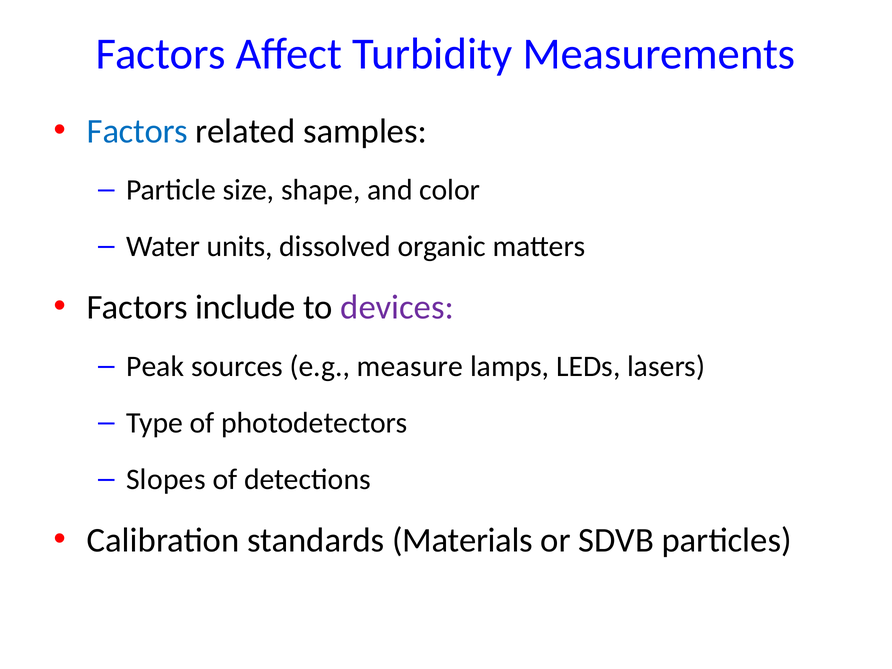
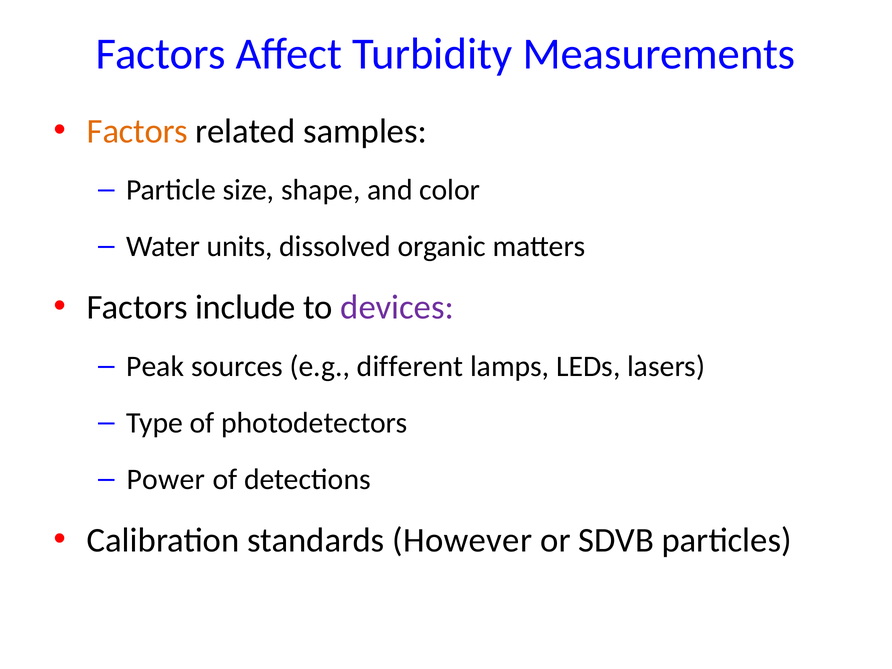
Factors colour: blue -> orange (137, 131)
measure: measure -> different (410, 366)
Slopes: Slopes -> Power (166, 479)
Materials: Materials -> However (462, 540)
